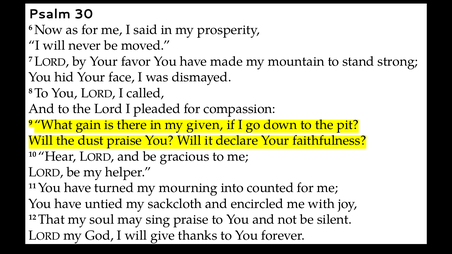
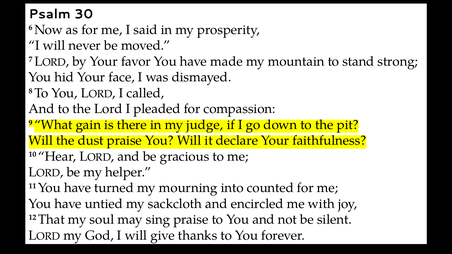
given: given -> judge (205, 125)
